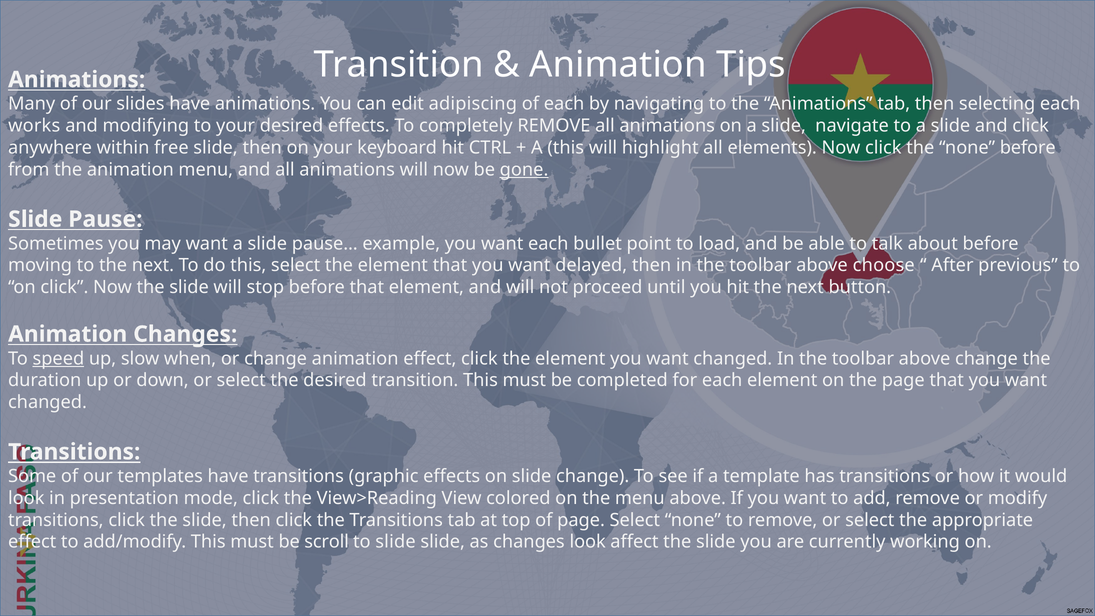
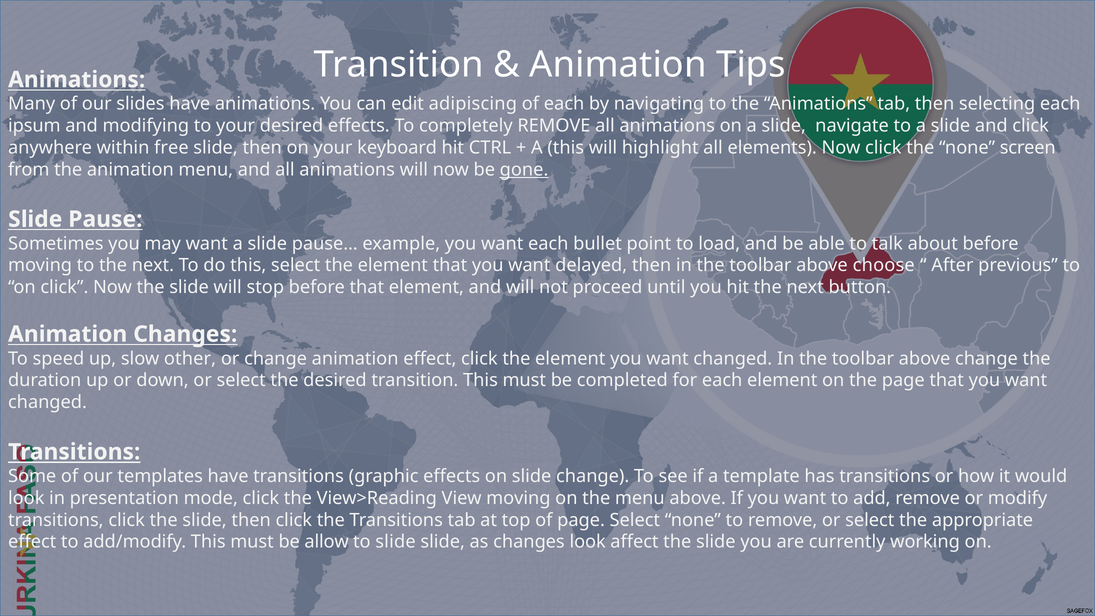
works: works -> ipsum (34, 126)
none before: before -> screen (1028, 148)
speed underline: present -> none (58, 358)
when: when -> other (190, 358)
View colored: colored -> moving (518, 498)
scroll: scroll -> allow (327, 542)
